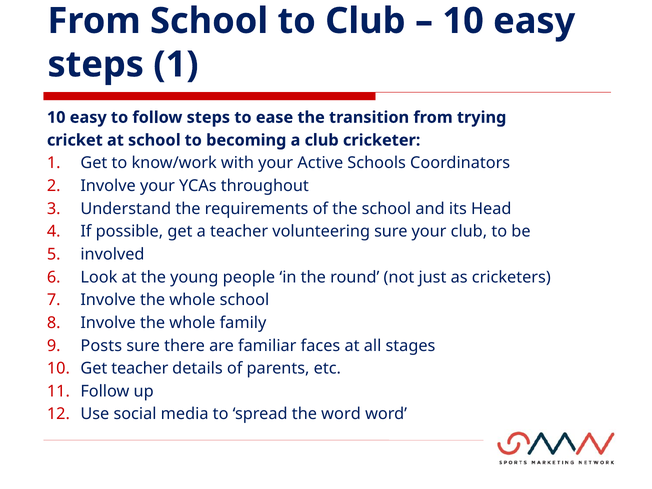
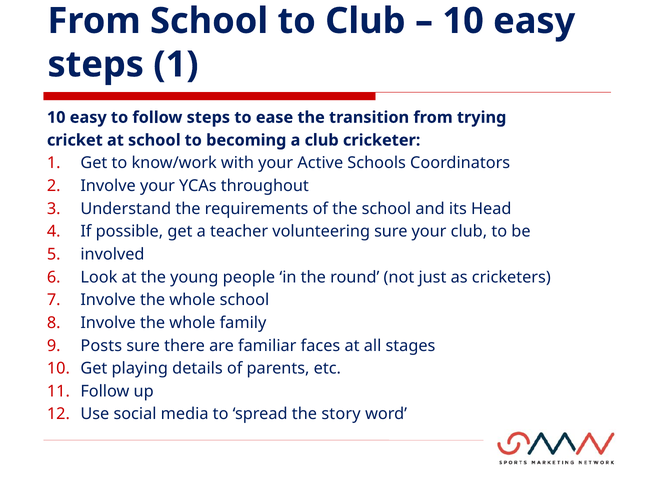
Get teacher: teacher -> playing (140, 368)
the word: word -> story (341, 414)
